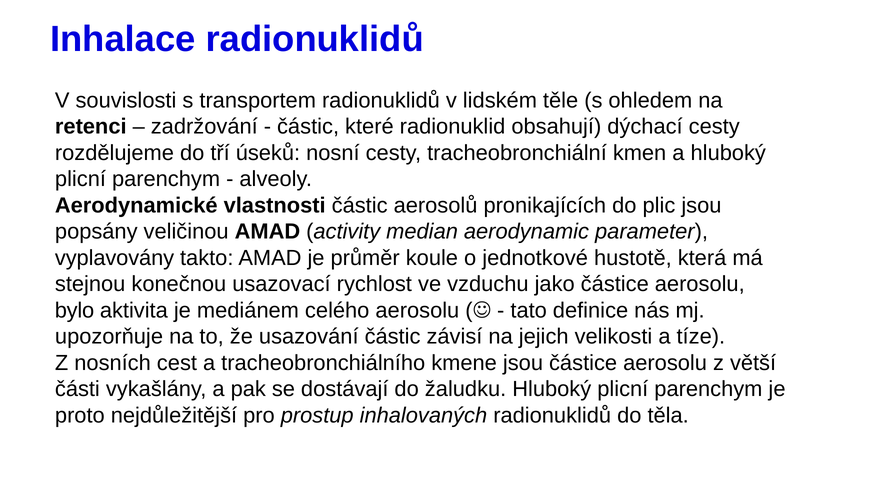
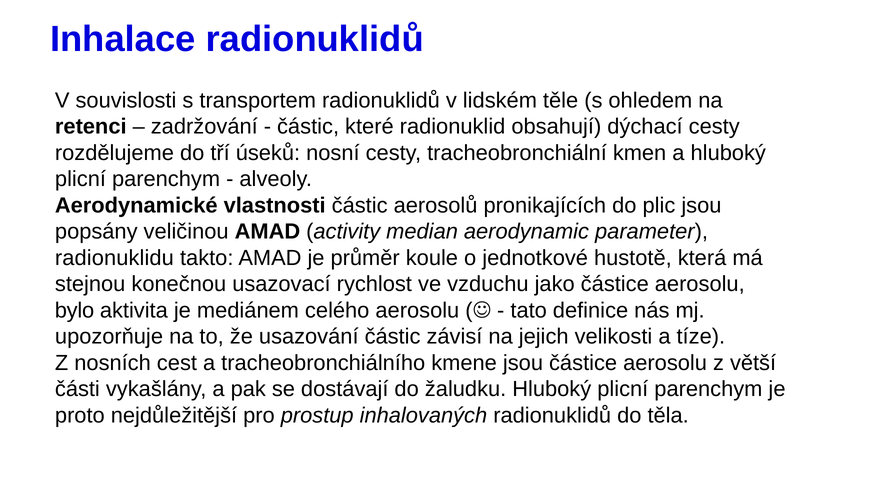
vyplavovány: vyplavovány -> radionuklidu (114, 258)
